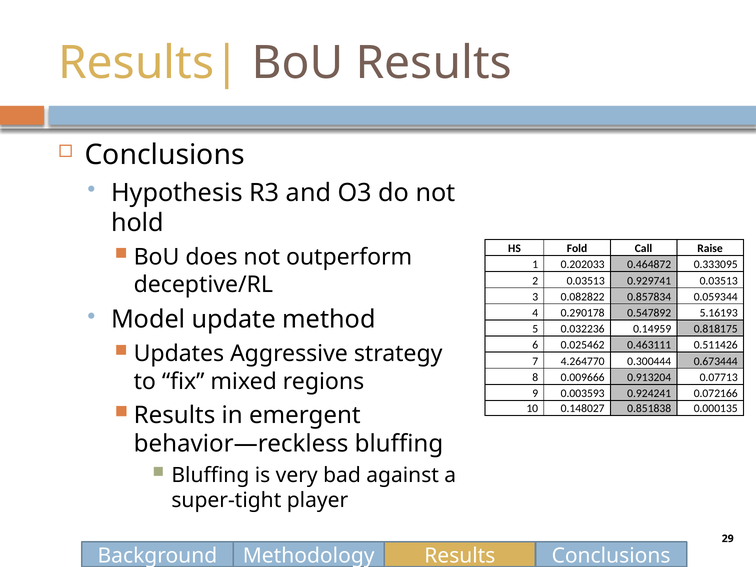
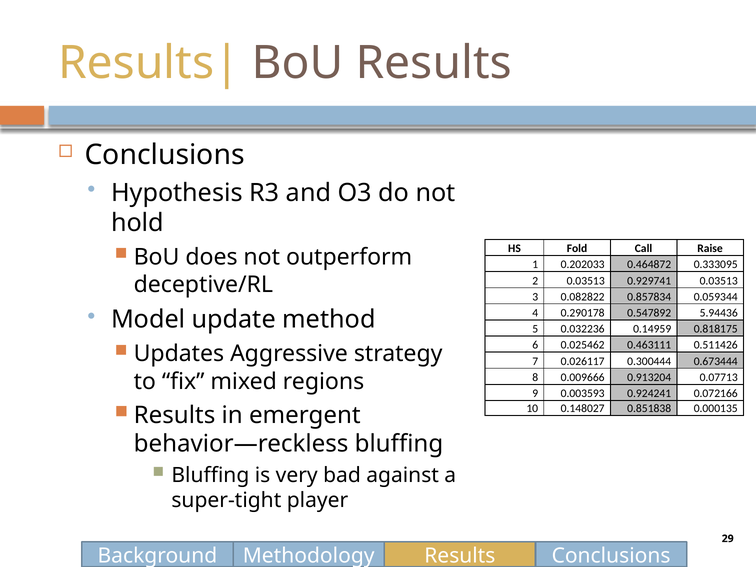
5.16193: 5.16193 -> 5.94436 (719, 313)
4.264770: 4.264770 -> 0.026117 (583, 361)
